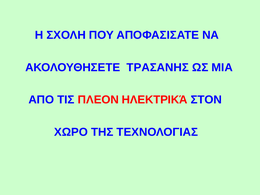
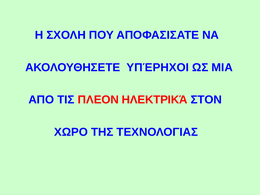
ΤΡΑΣΑΝΗΣ: ΤΡΑΣΑΝΗΣ -> ΥΠΈΡΗΧΟΙ (158, 67)
